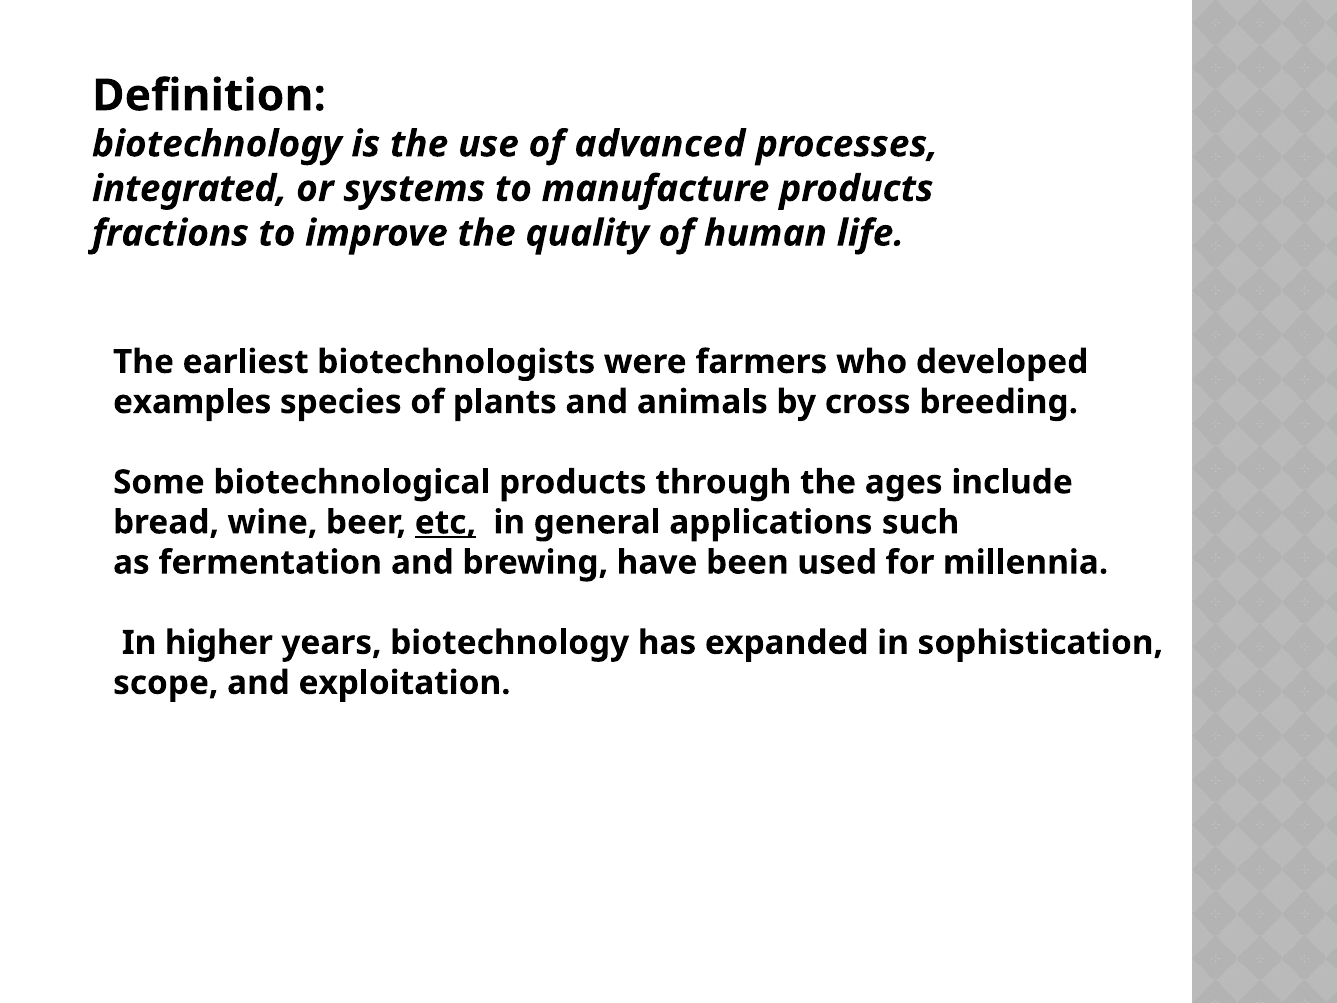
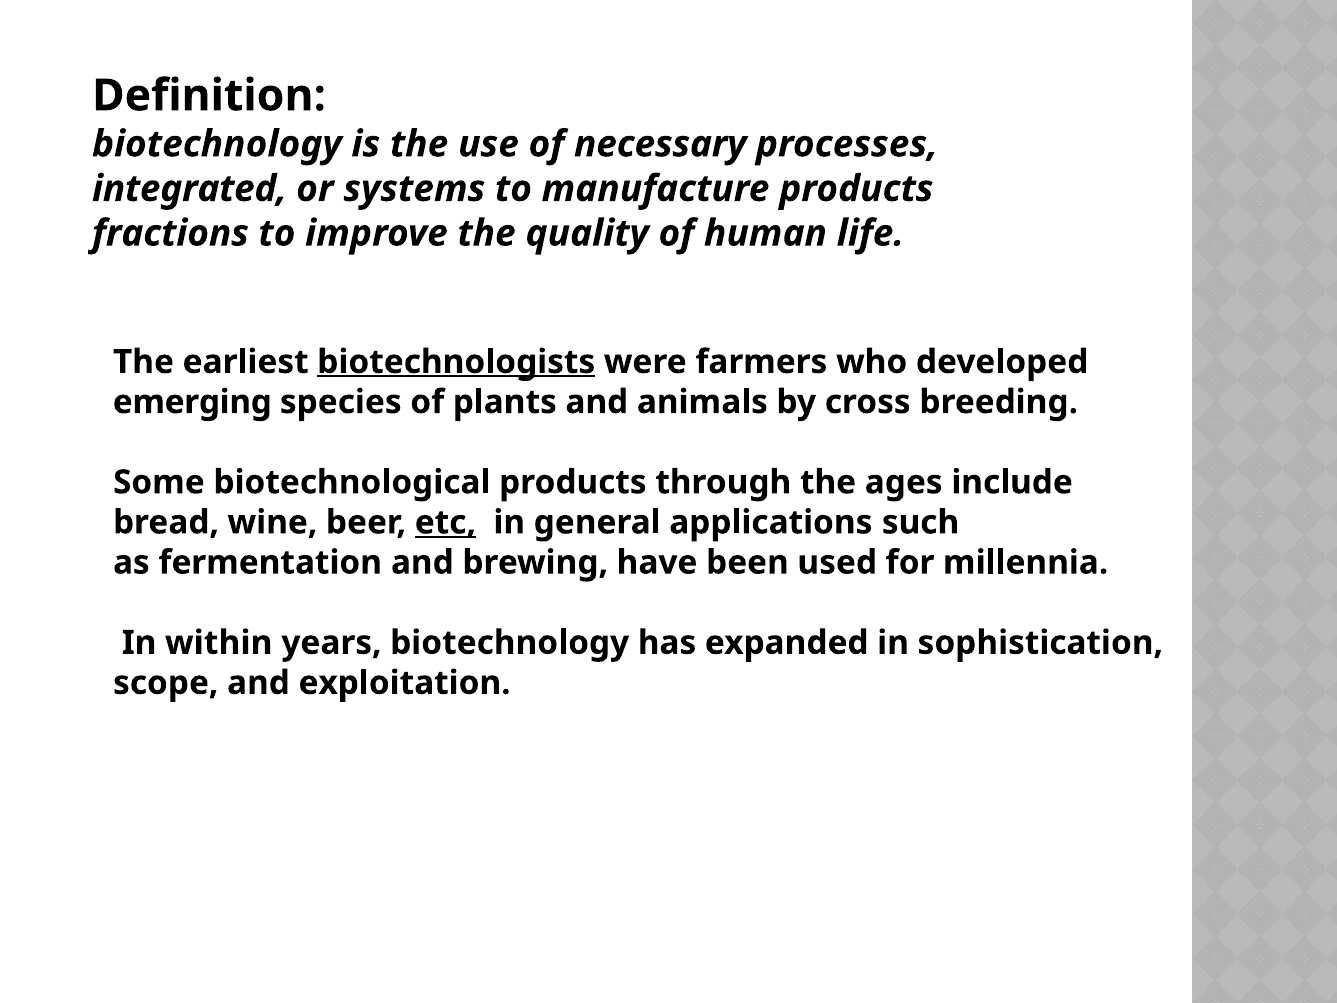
advanced: advanced -> necessary (660, 144)
biotechnologists underline: none -> present (456, 362)
examples: examples -> emerging (192, 402)
higher: higher -> within (219, 643)
